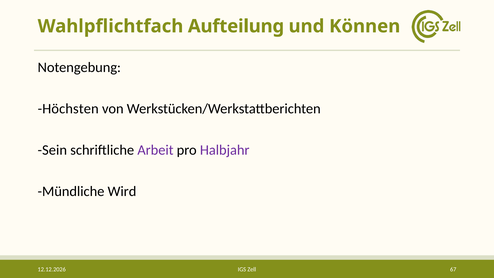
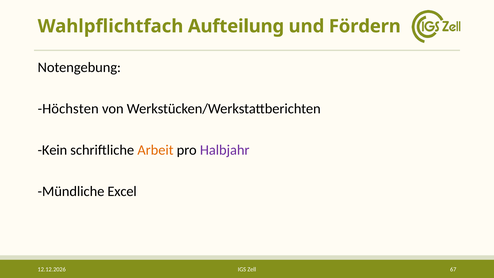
Können: Können -> Fördern (365, 26)
Sein: Sein -> Kein (52, 150)
Arbeit colour: purple -> orange (155, 150)
Wird: Wird -> Excel (122, 191)
